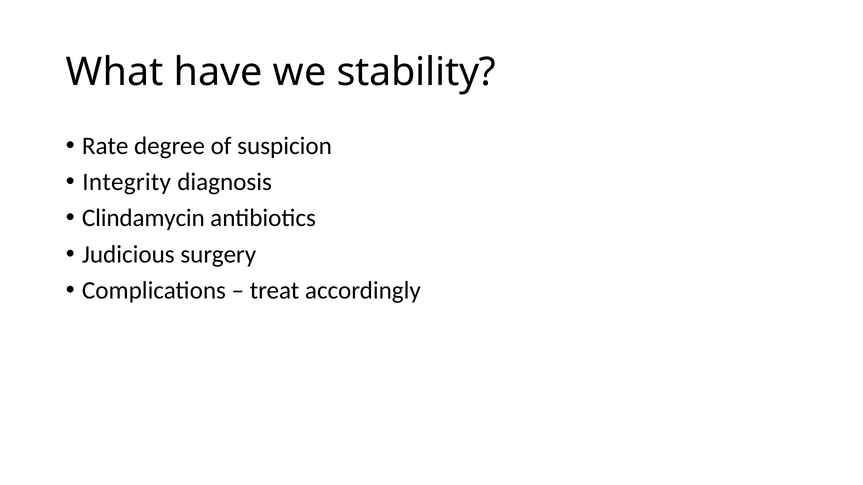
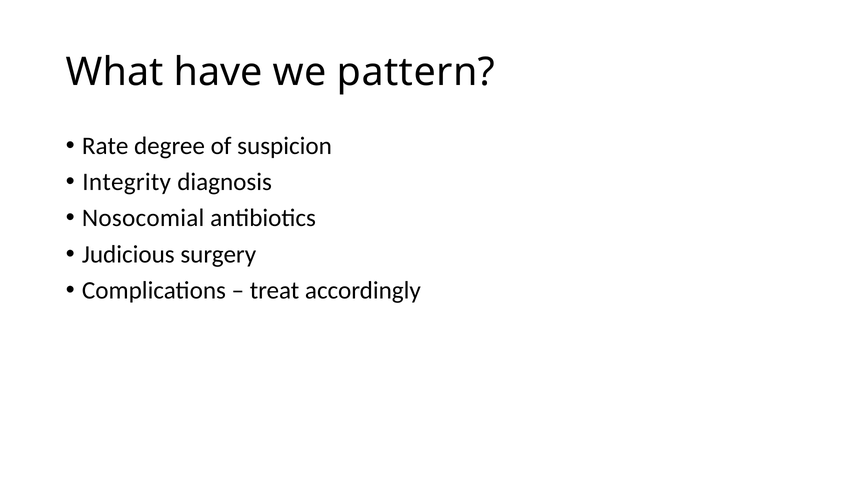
stability: stability -> pattern (416, 72)
Clindamycin: Clindamycin -> Nosocomial (143, 218)
